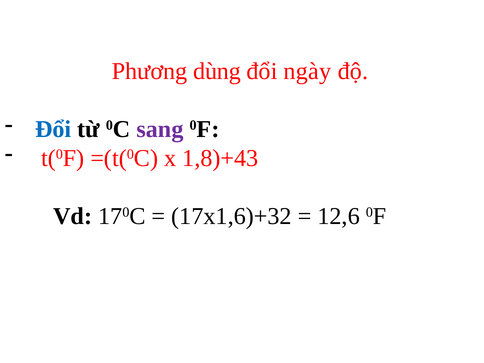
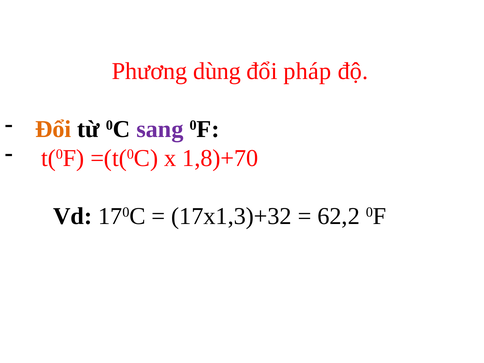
ngày: ngày -> pháp (307, 71)
Đổi colour: blue -> orange (53, 129)
1,8)+43: 1,8)+43 -> 1,8)+70 (220, 158)
17x1,6)+32: 17x1,6)+32 -> 17x1,3)+32 (231, 216)
12,6: 12,6 -> 62,2 (339, 216)
